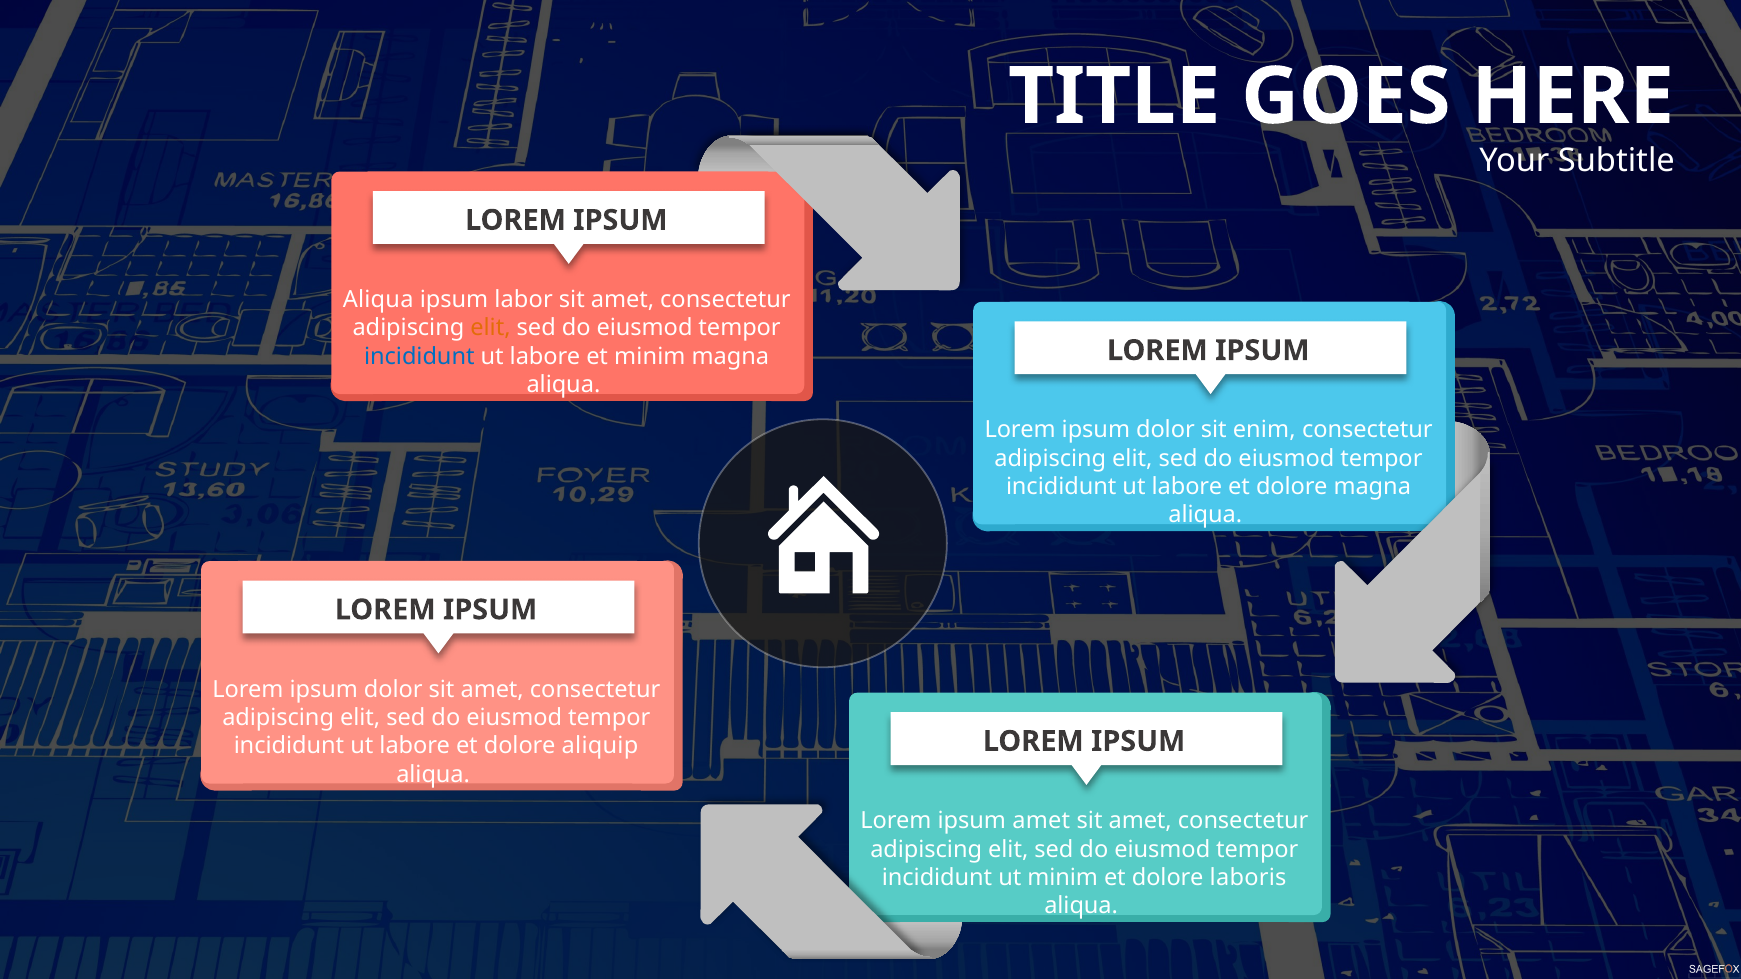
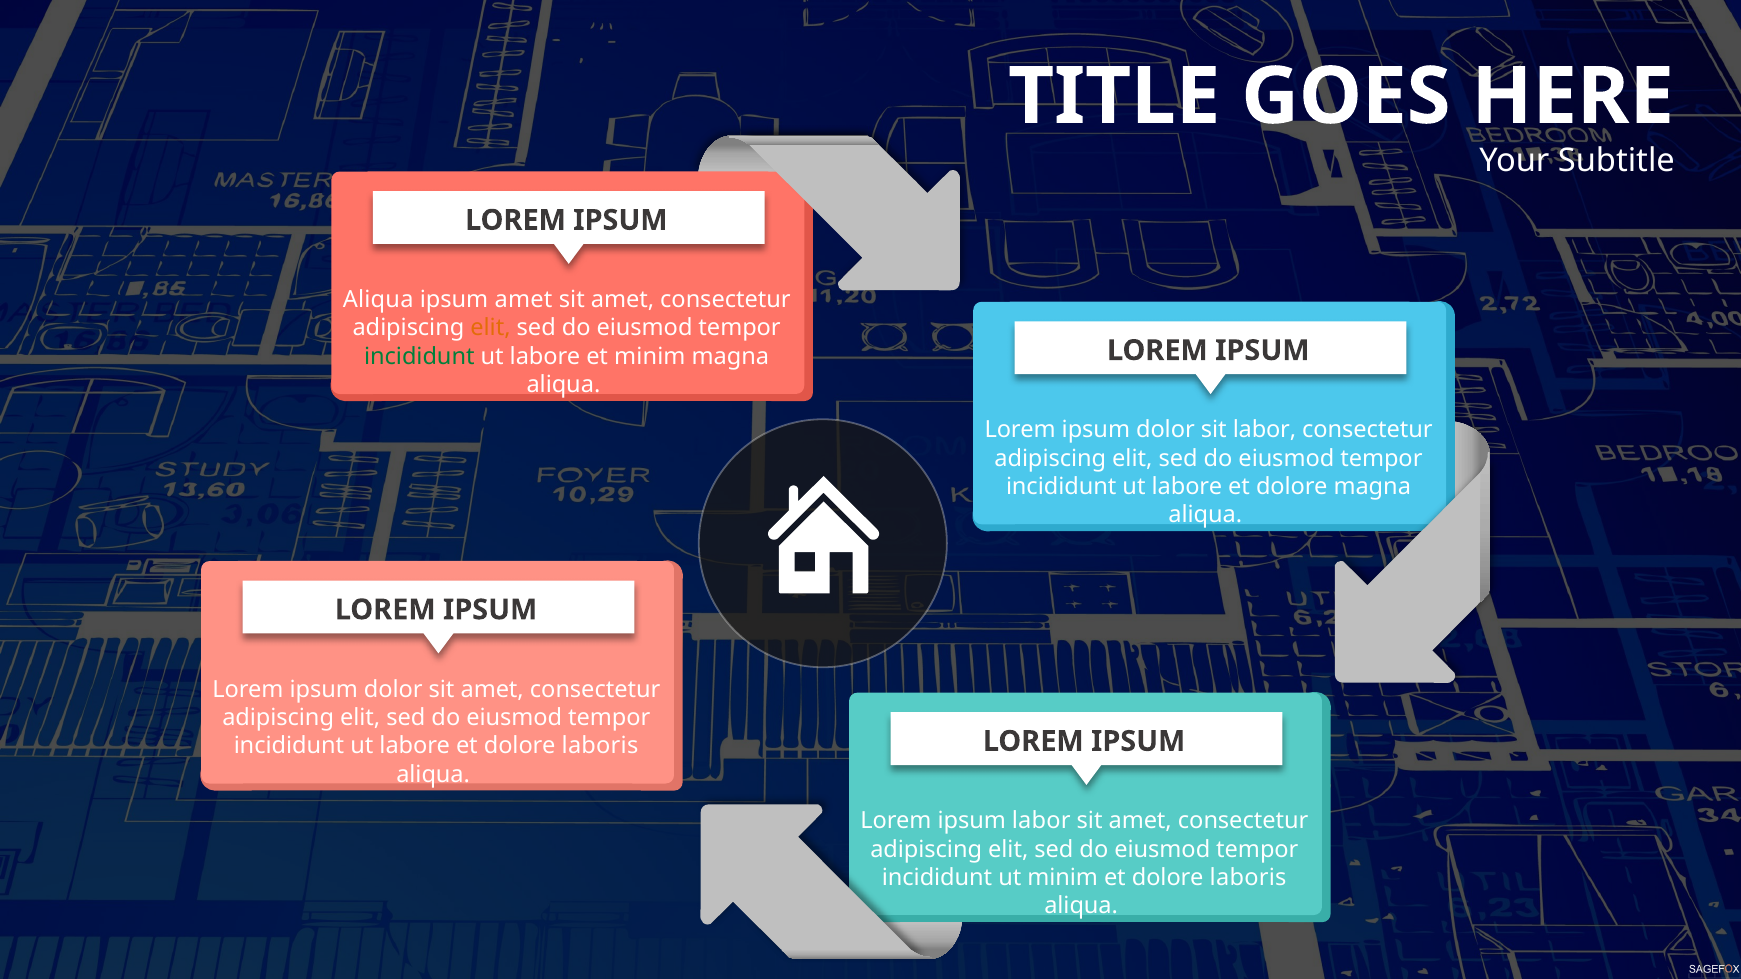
ipsum labor: labor -> amet (524, 300)
incididunt colour: blue -> green (419, 357)
sit enim: enim -> labor (1264, 430)
labore et dolore aliquip: aliquip -> laboris (600, 746)
ipsum amet: amet -> labor (1041, 821)
